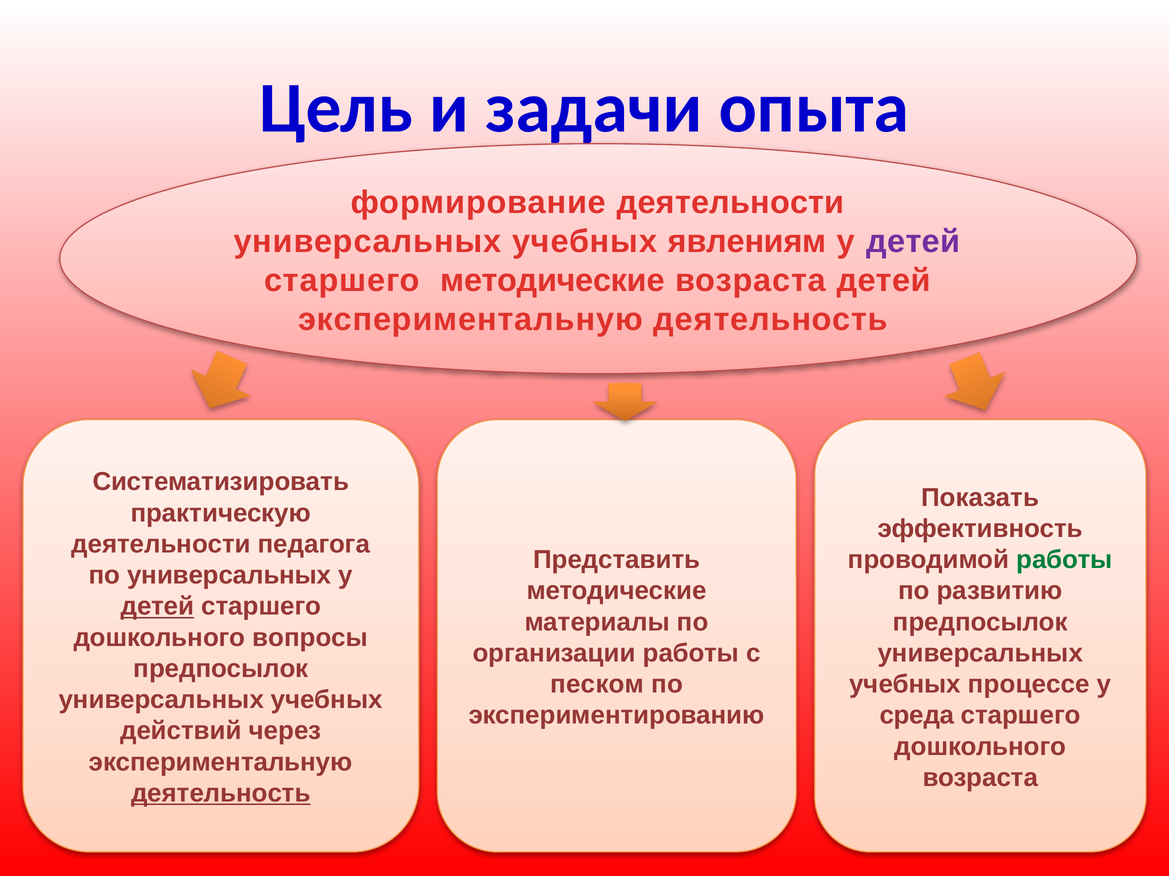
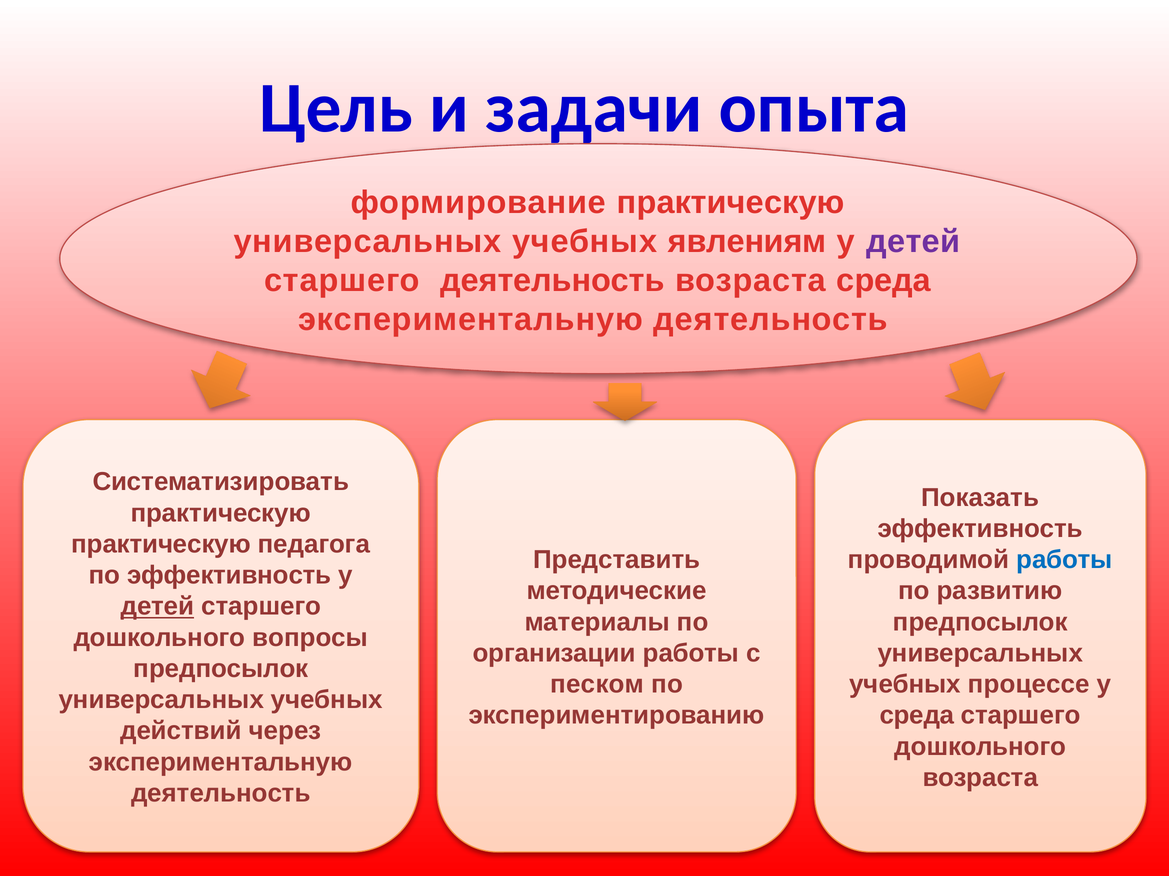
формирование деятельности: деятельности -> практическую (731, 203)
старшего методические: методические -> деятельность (552, 281)
возраста детей: детей -> среда (884, 281)
деятельности: деятельности -> практическую (161, 545)
работы colour: green -> blue (1064, 560)
по универсальных: универсальных -> эффективность (229, 576)
деятельность underline: present -> none (221, 794)
